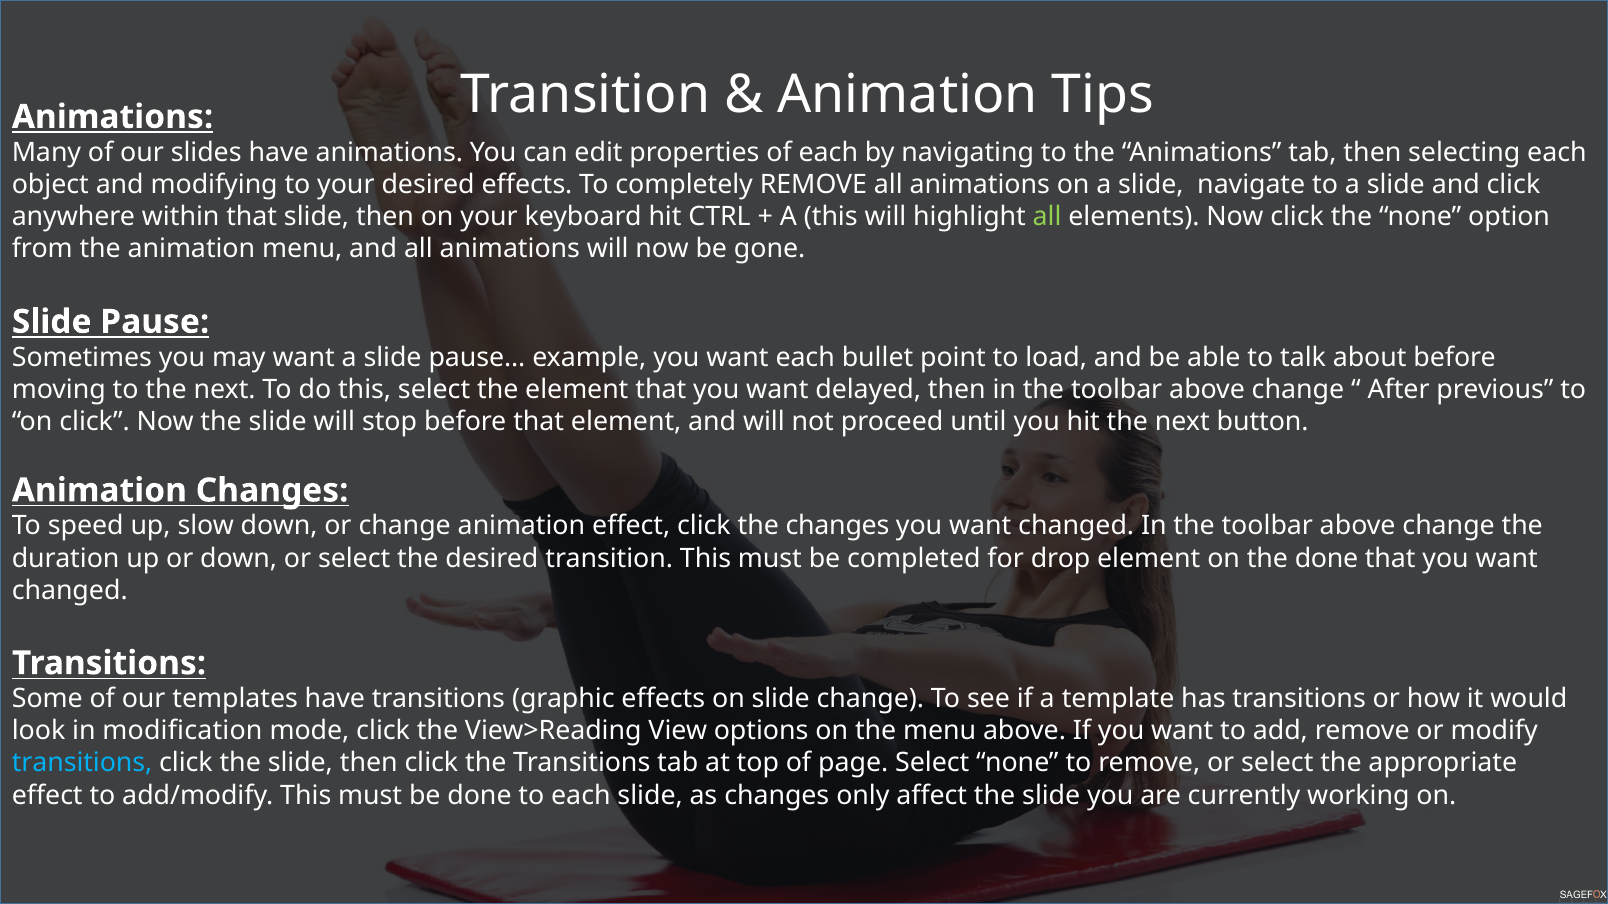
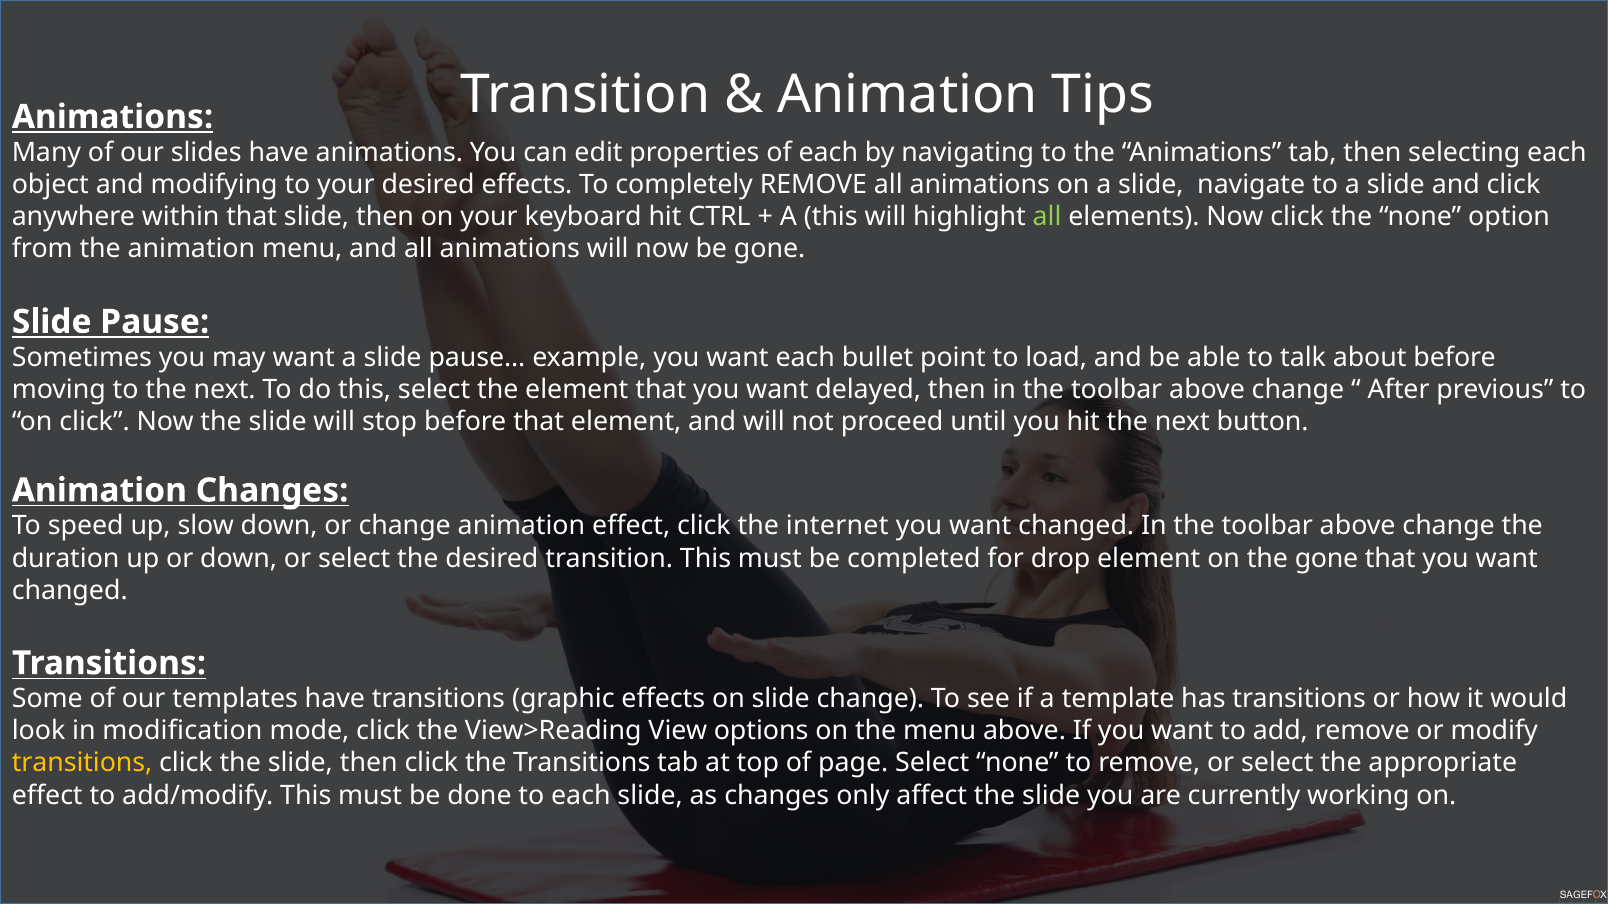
the changes: changes -> internet (837, 526)
the done: done -> gone (1327, 559)
transitions colour: light blue -> yellow (82, 764)
